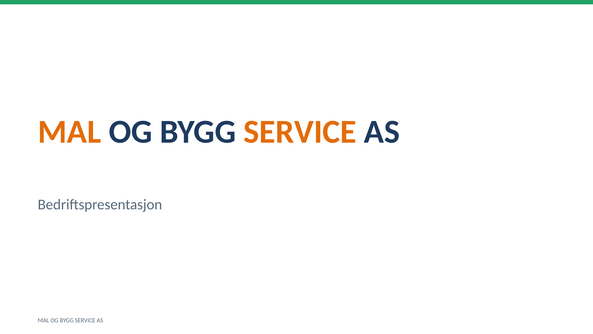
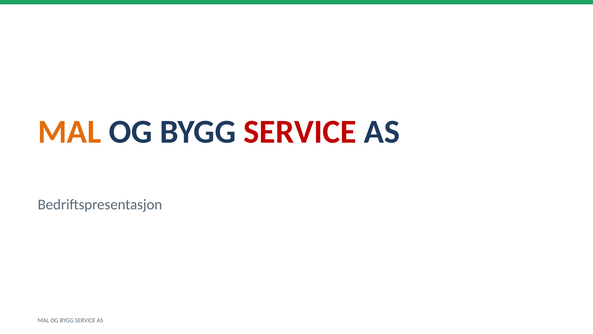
SERVICE colour: orange -> red (300, 132)
